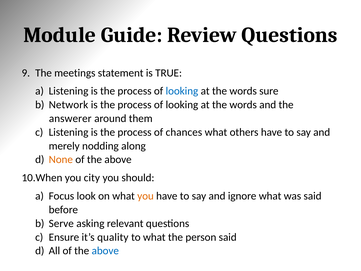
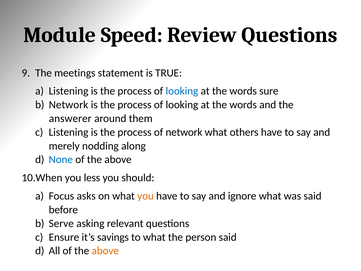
Guide: Guide -> Speed (132, 35)
of chances: chances -> network (184, 132)
None colour: orange -> blue (61, 159)
city: city -> less (92, 178)
look: look -> asks (86, 196)
quality: quality -> savings (113, 237)
above colour: blue -> orange (105, 251)
